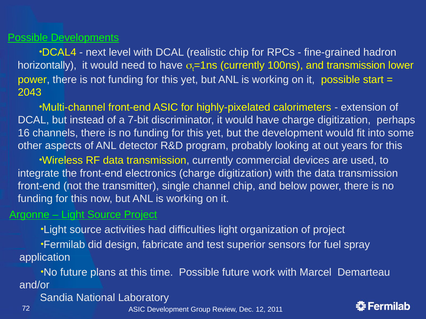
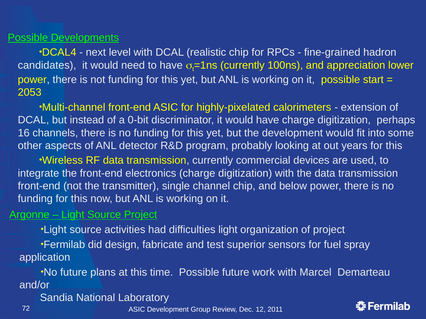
horizontally: horizontally -> candidates (47, 65)
and transmission: transmission -> appreciation (356, 65)
2043: 2043 -> 2053 (30, 93)
7-bit: 7-bit -> 0-bit (138, 120)
